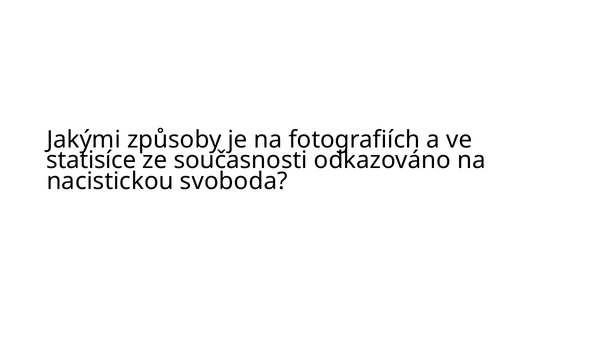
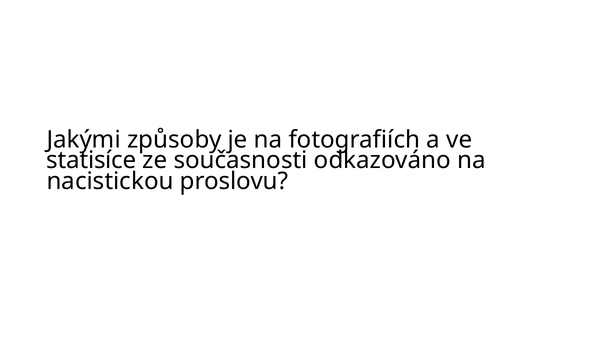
svoboda: svoboda -> proslovu (234, 182)
